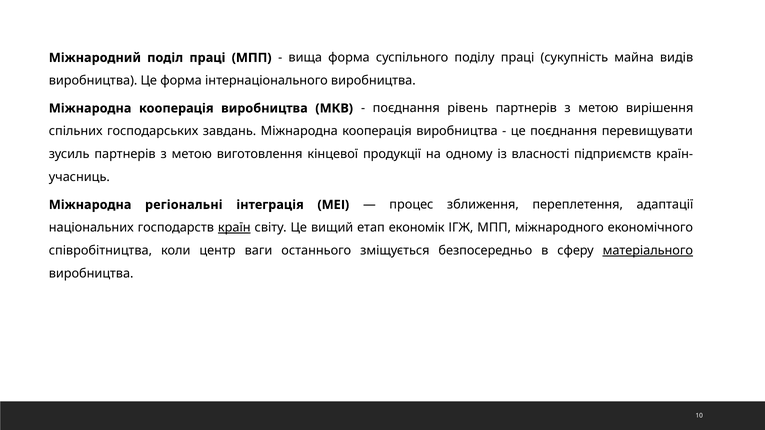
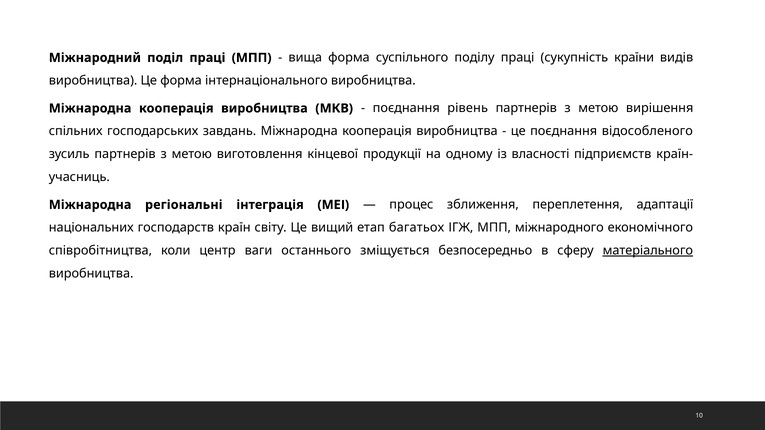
майна: майна -> країни (634, 58)
перевищувати: перевищувати -> відособленого (647, 131)
країн underline: present -> none (234, 228)
економік: економік -> багатьох (417, 228)
